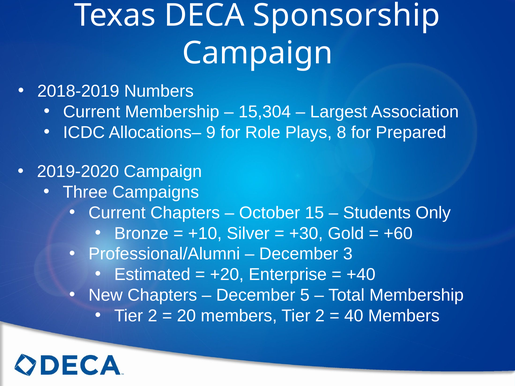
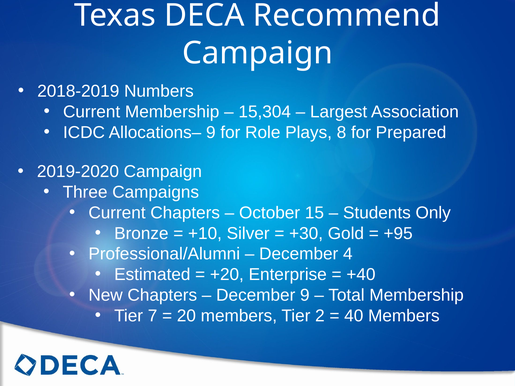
Sponsorship: Sponsorship -> Recommend (347, 16)
+60: +60 -> +95 (398, 234)
3: 3 -> 4 (348, 254)
December 5: 5 -> 9 (305, 295)
2: 2 -> 7 (153, 316)
